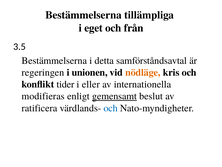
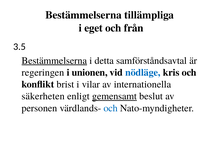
Bestämmelserna underline: none -> present (54, 60)
nödläge colour: orange -> blue (143, 72)
tider: tider -> brist (65, 84)
eller: eller -> vilar (91, 84)
modifieras: modifieras -> säkerheten (43, 96)
ratificera: ratificera -> personen (39, 108)
